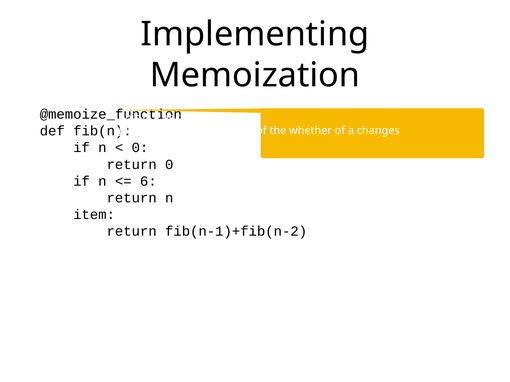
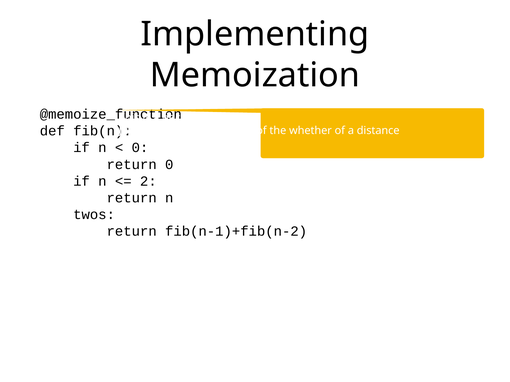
changes: changes -> distance (378, 131)
6: 6 -> 2 (148, 181)
item: item -> twos (94, 215)
